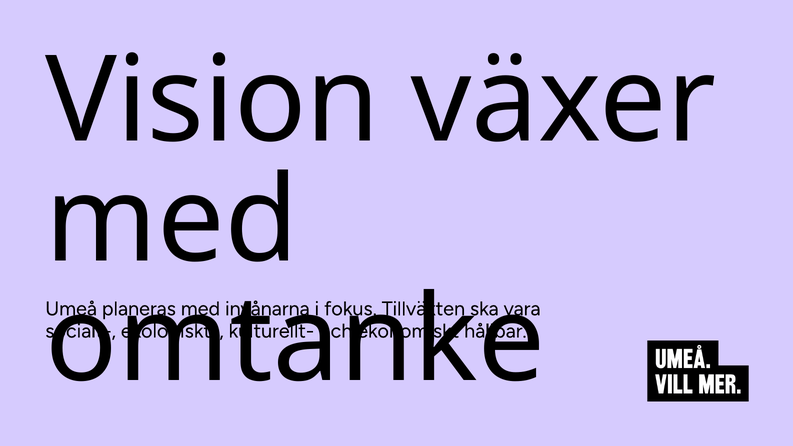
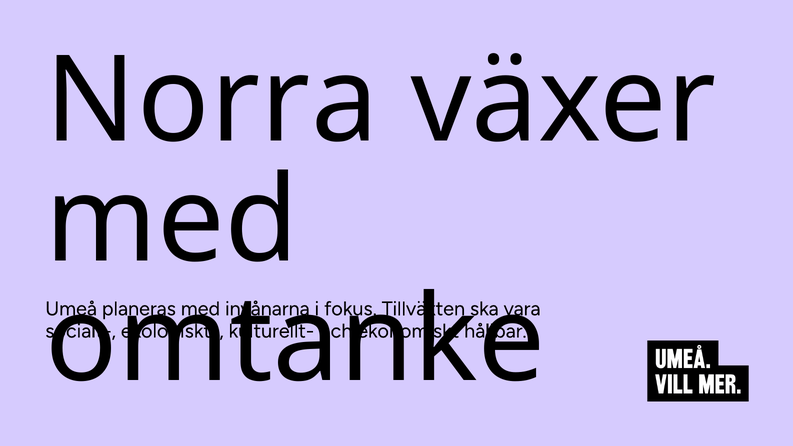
Vision: Vision -> Norra (212, 101)
